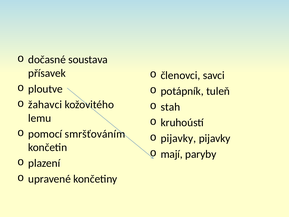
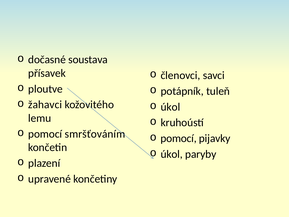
stah: stah -> úkol (170, 107)
pijavky: pijavky -> pomocí (179, 138)
mají: mají -> úkol (172, 154)
